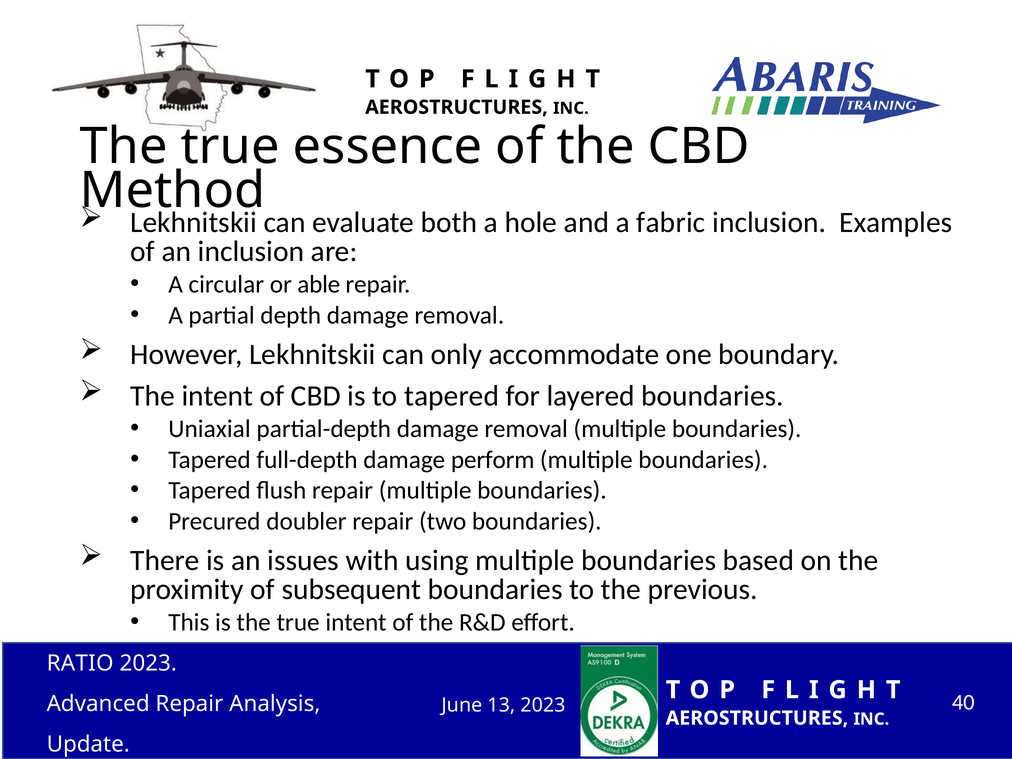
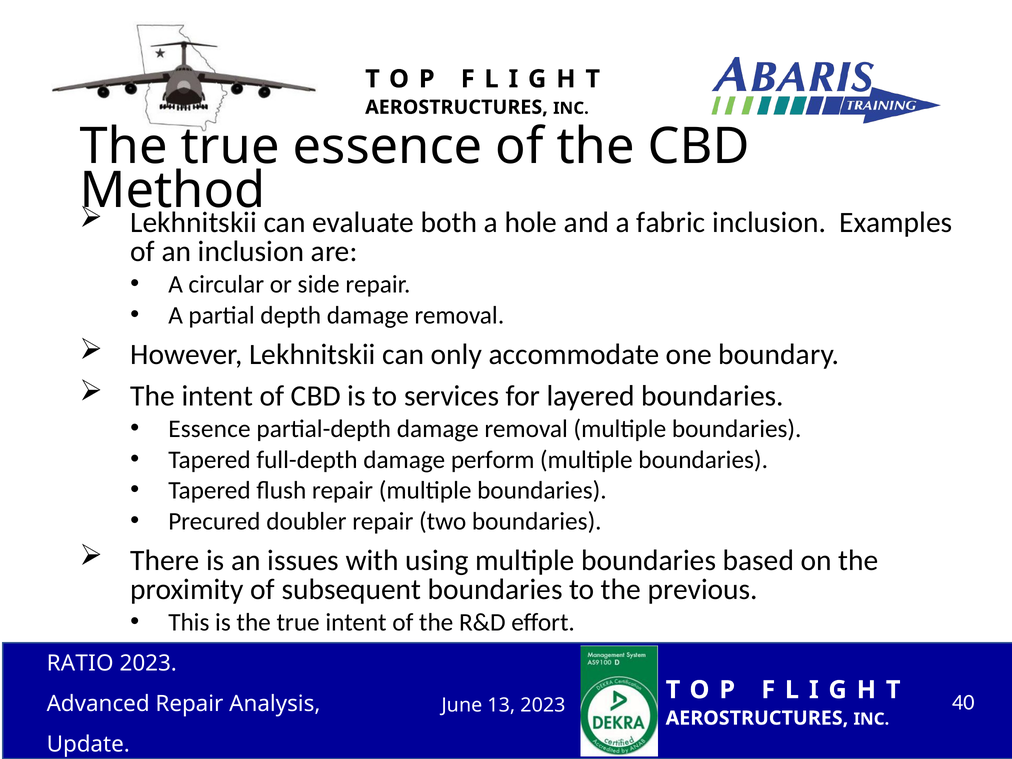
able: able -> side (319, 284)
to tapered: tapered -> services (452, 396)
Uniaxial: Uniaxial -> Essence (209, 429)
